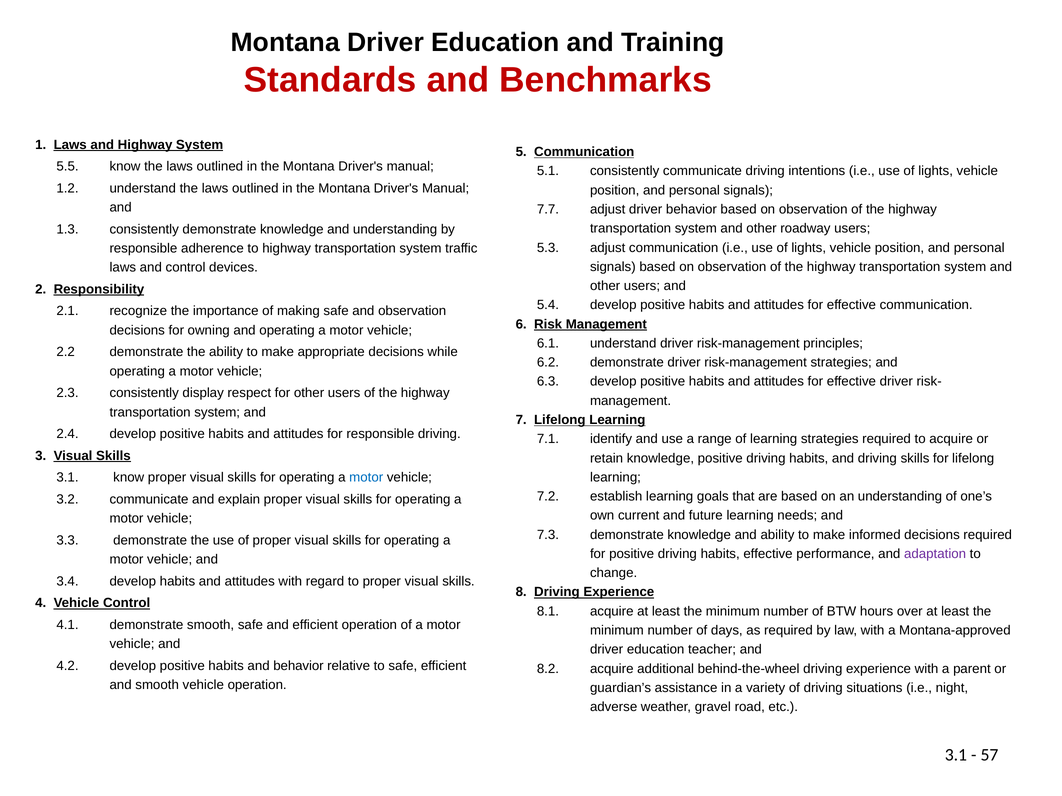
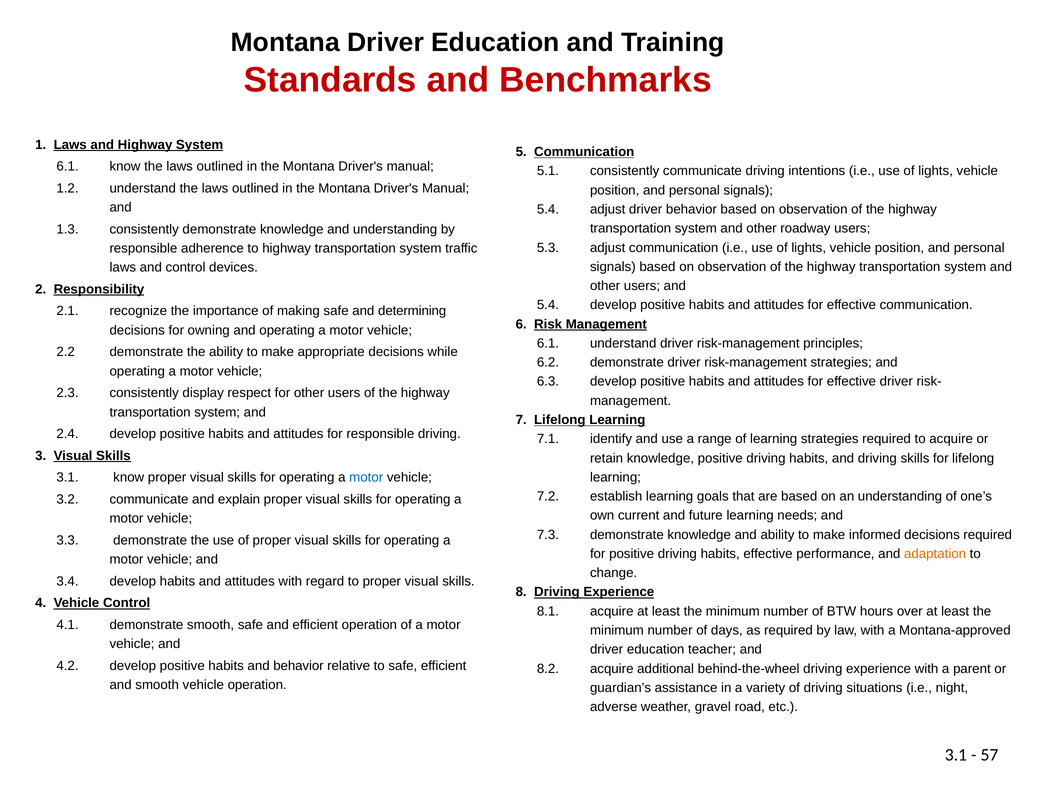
5.5: 5.5 -> 6.1 (68, 167)
7.7: 7.7 -> 5.4 (548, 209)
and observation: observation -> determining (412, 311)
adaptation colour: purple -> orange (935, 554)
